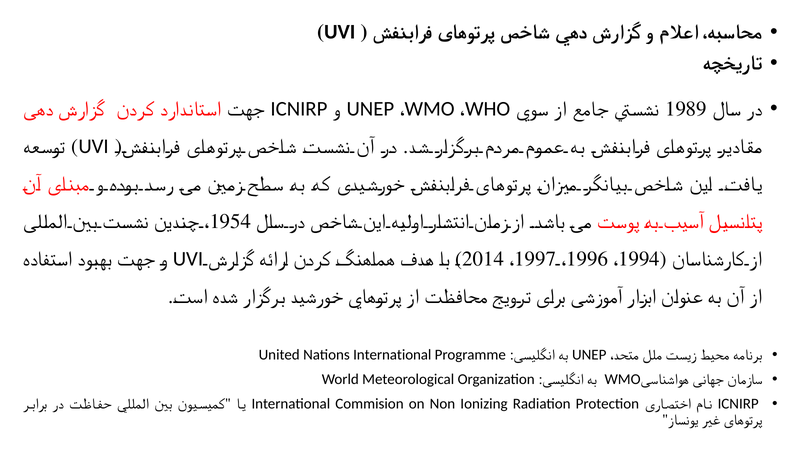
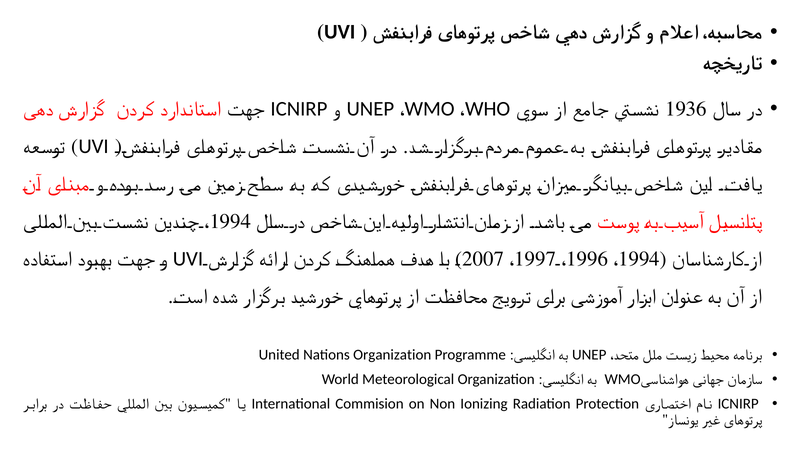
1989: 1989 -> 1936 (686, 109)
1954: 1954 -> 1994 (230, 222)
2014: 2014 -> 2007 (483, 259)
Nations International: International -> Organization (392, 355)
